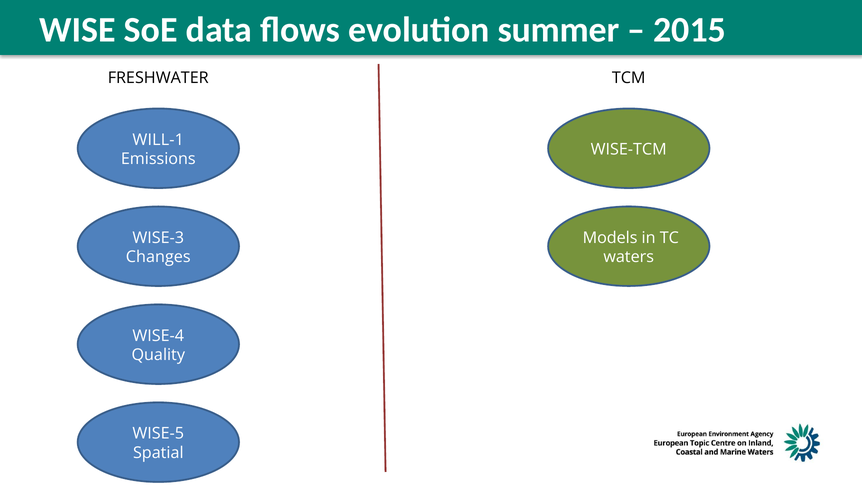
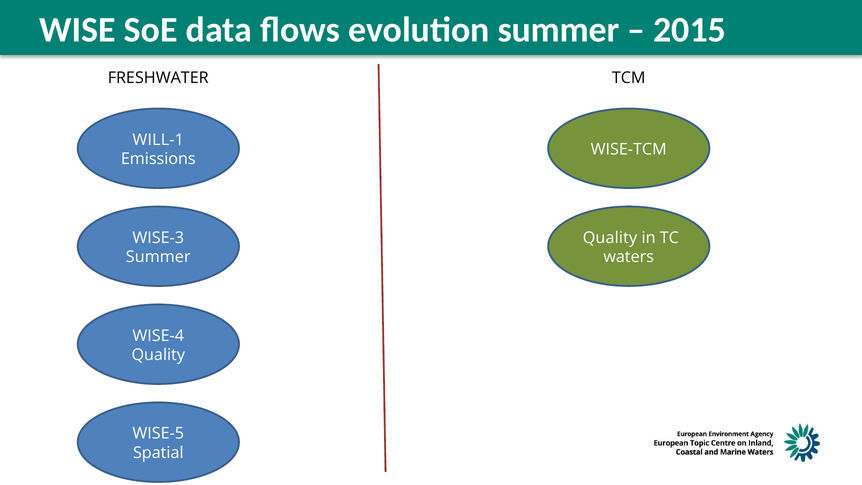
Models: Models -> Quality (610, 238)
Changes: Changes -> Summer (158, 257)
